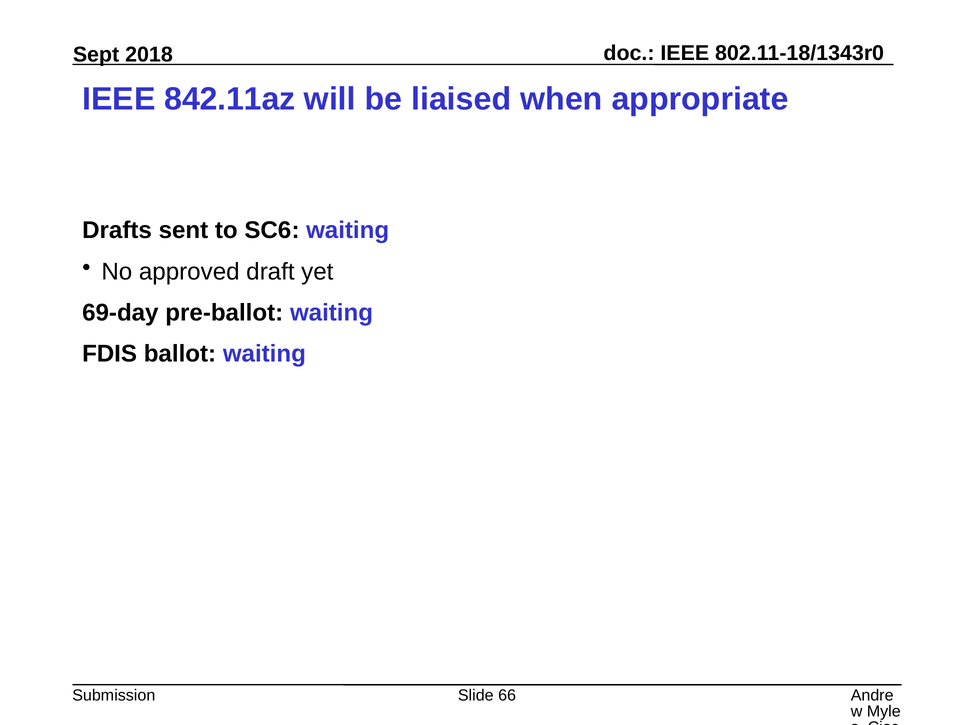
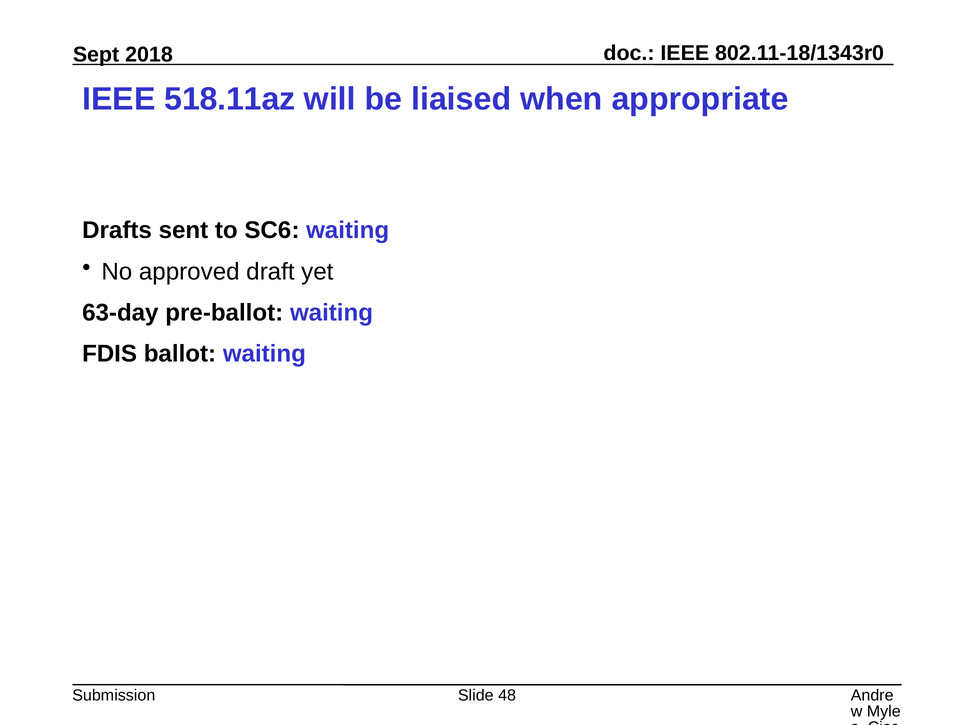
842.11az: 842.11az -> 518.11az (230, 99)
69-day: 69-day -> 63-day (120, 312)
66: 66 -> 48 (507, 695)
